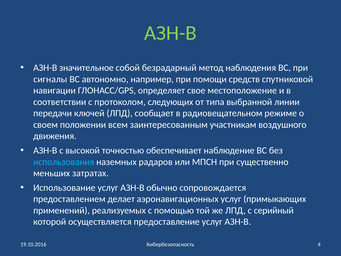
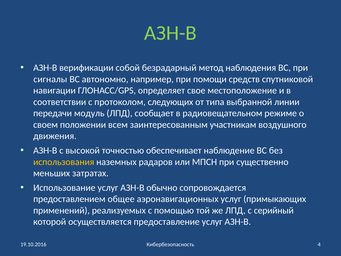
значительное: значительное -> верификации (86, 68)
ключей: ключей -> модуль (89, 113)
использования colour: light blue -> yellow (64, 162)
делает: делает -> общее (121, 199)
